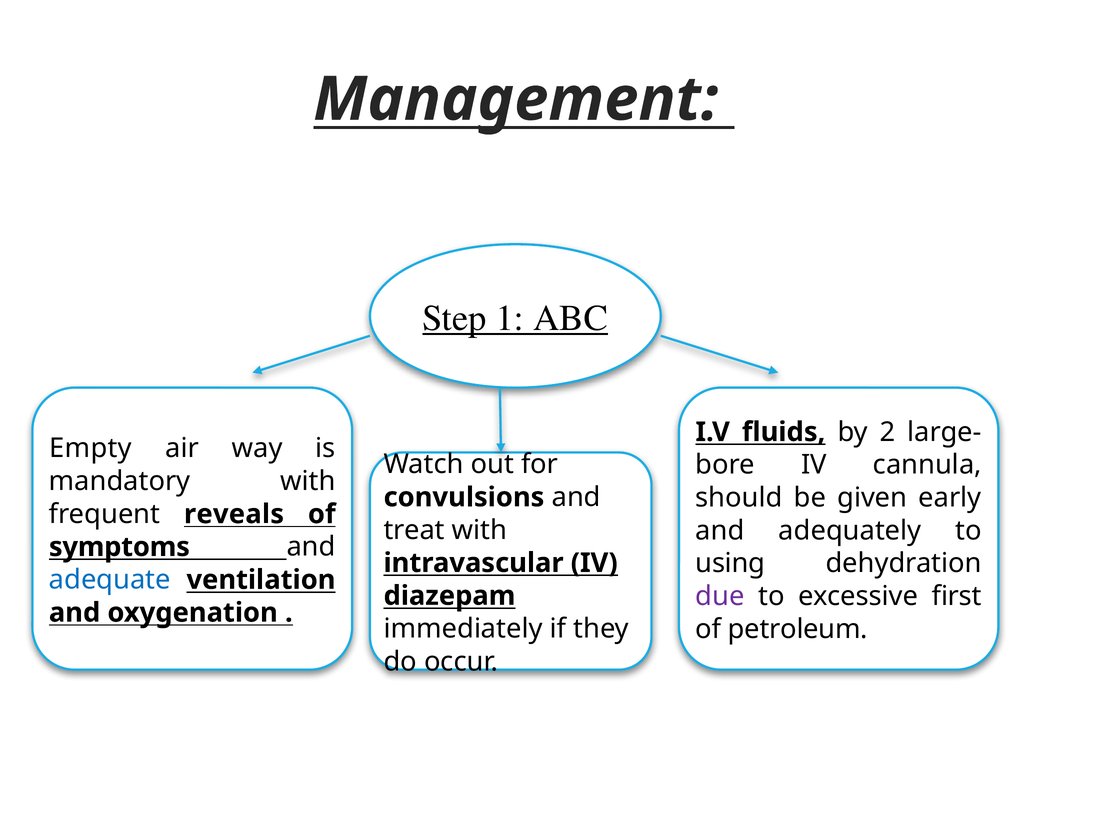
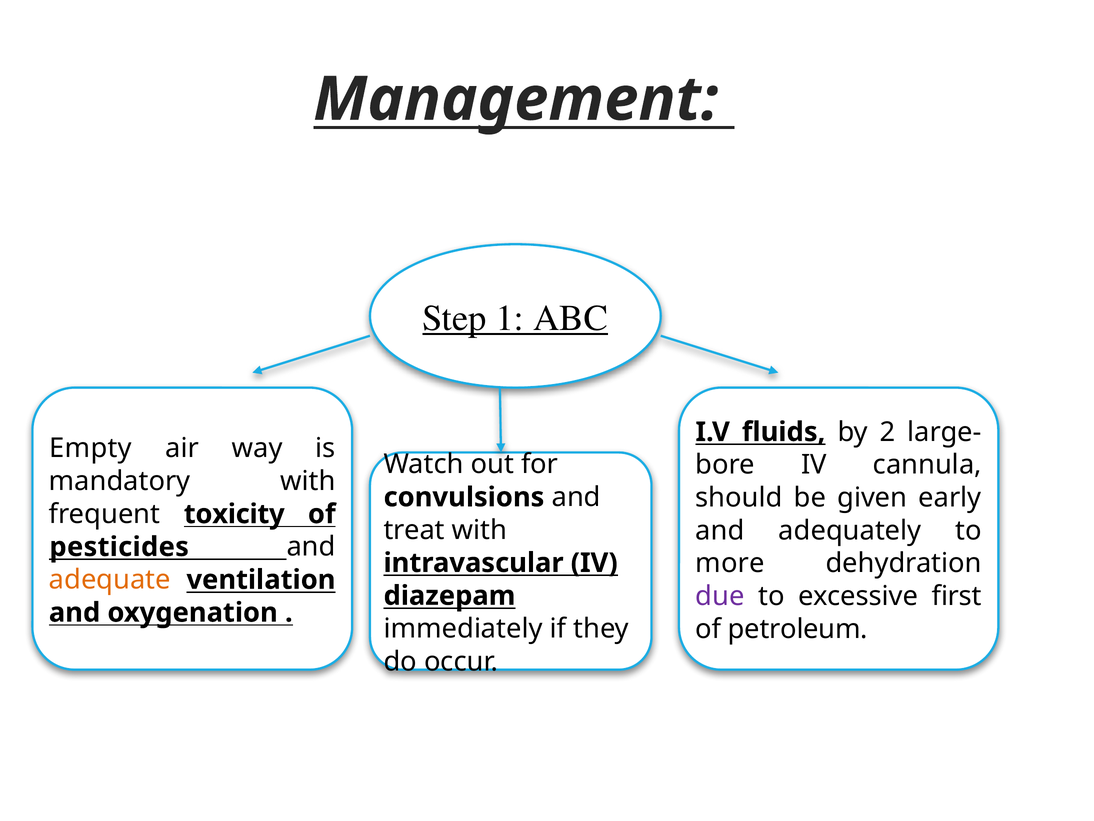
reveals: reveals -> toxicity (234, 514)
symptoms: symptoms -> pesticides (119, 547)
using: using -> more (730, 563)
adequate colour: blue -> orange (110, 579)
